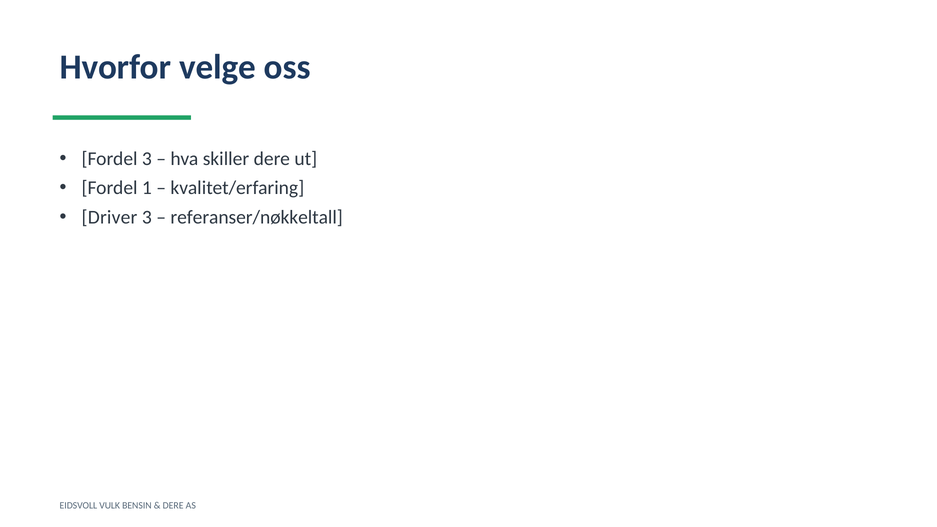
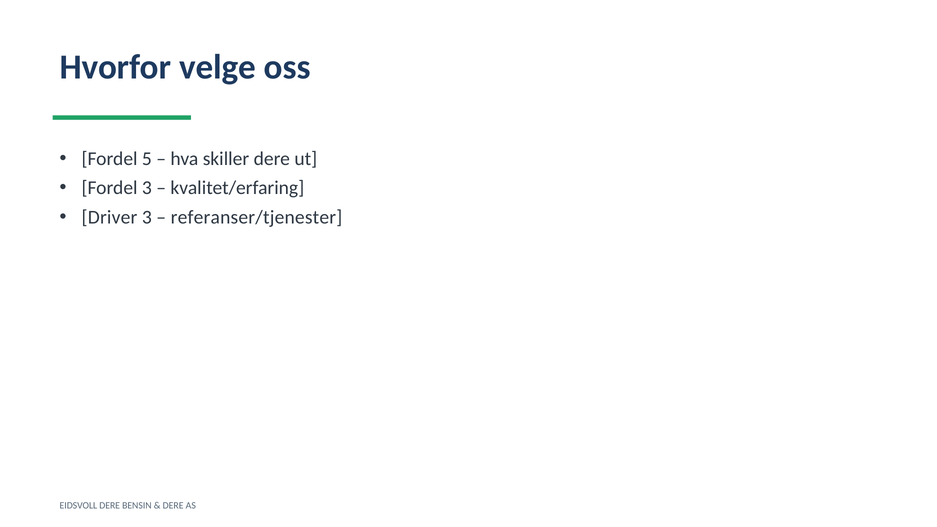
Fordel 3: 3 -> 5 (147, 159)
Fordel 1: 1 -> 3 (147, 188)
referanser/nøkkeltall: referanser/nøkkeltall -> referanser/tjenester (256, 217)
EIDSVOLL VULK: VULK -> DERE (110, 506)
